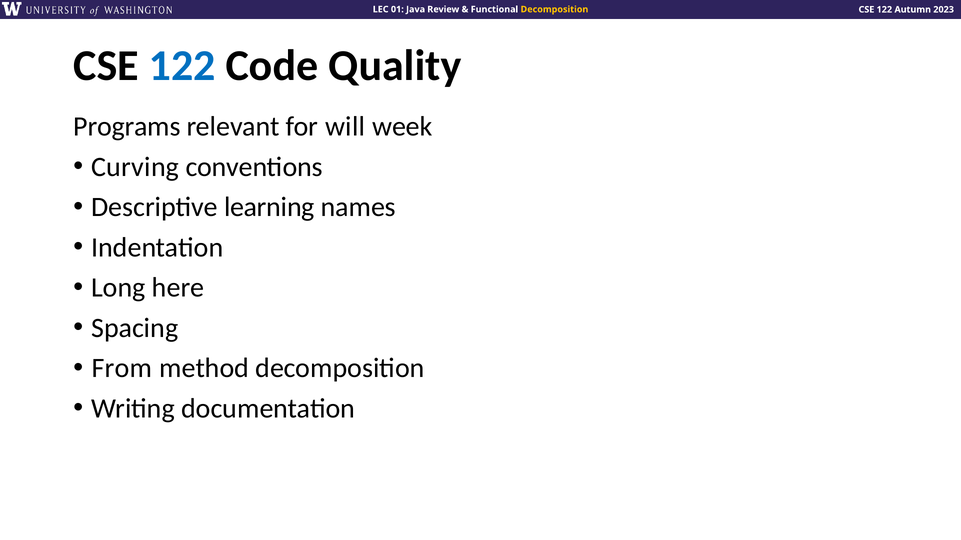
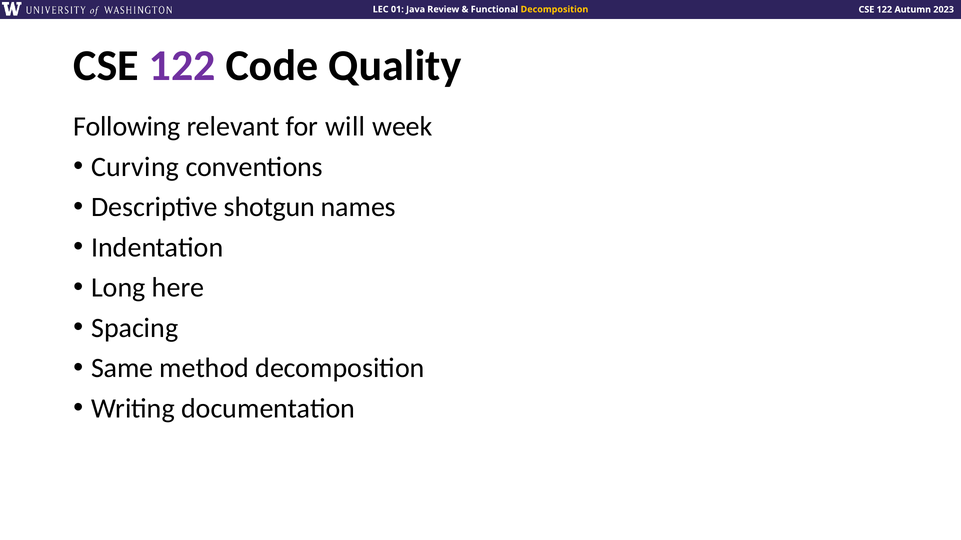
122 colour: blue -> purple (182, 66)
Programs: Programs -> Following (127, 127)
learning: learning -> shotgun (269, 207)
From: From -> Same (122, 368)
